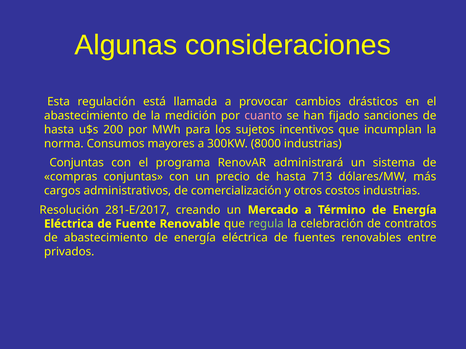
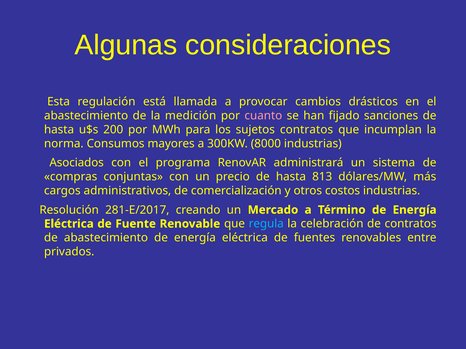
sujetos incentivos: incentivos -> contratos (307, 130)
Conjuntas: Conjuntas -> Asociados (77, 163)
713: 713 -> 813 (322, 177)
regula colour: light green -> light blue (266, 224)
